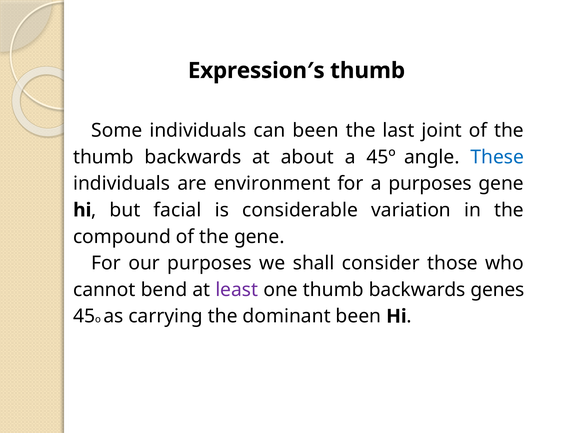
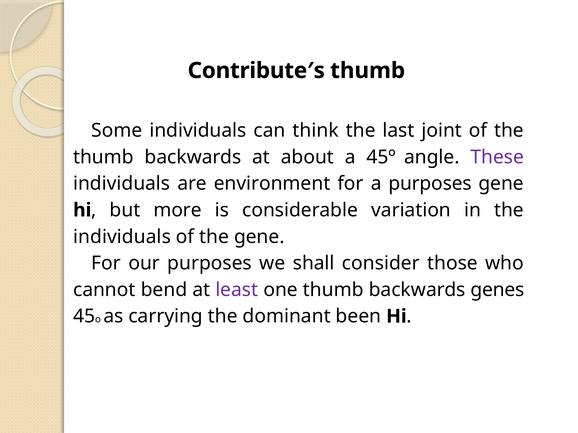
Expression′s: Expression′s -> Contribute′s (256, 71)
can been: been -> think (316, 131)
These colour: blue -> purple (497, 157)
facial: facial -> more (178, 210)
compound: compound -> individuals (122, 237)
